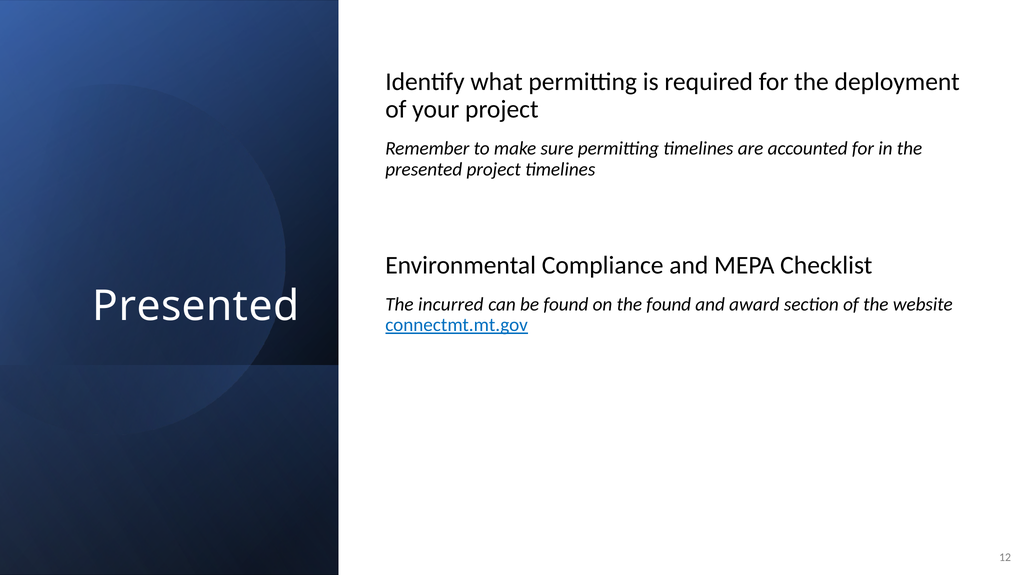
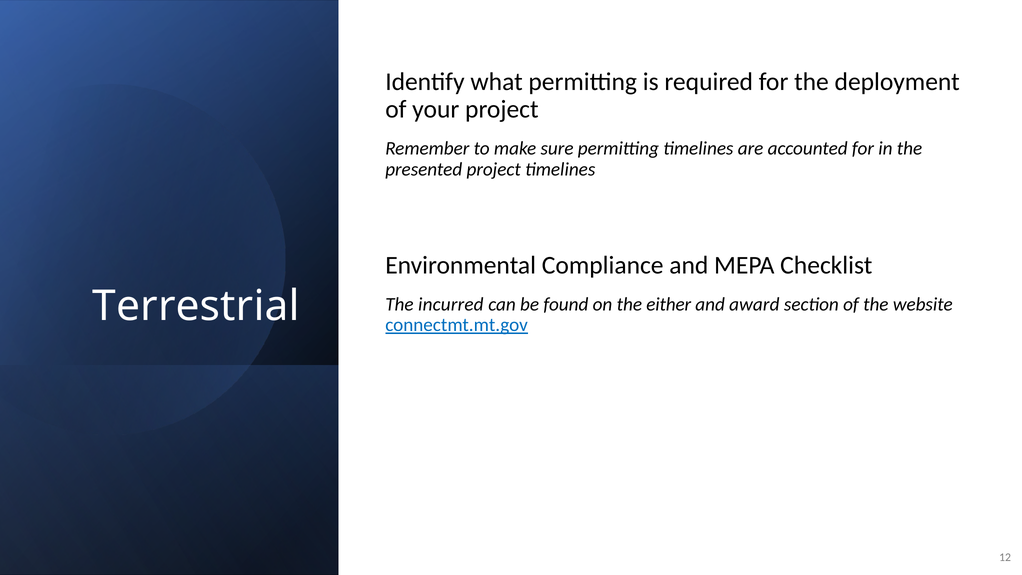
Presented: Presented -> Terrestrial (196, 306)
the found: found -> either (669, 304)
